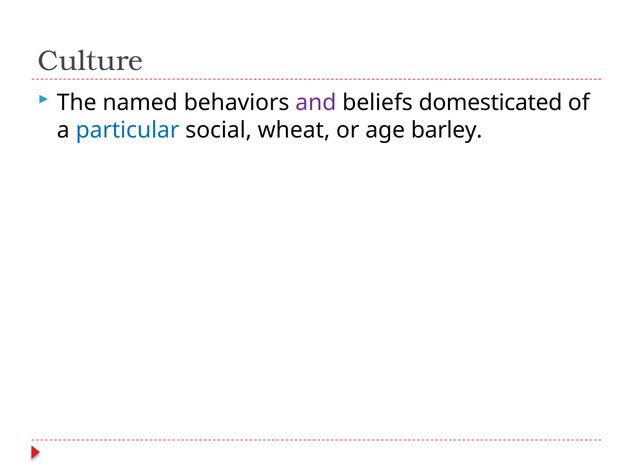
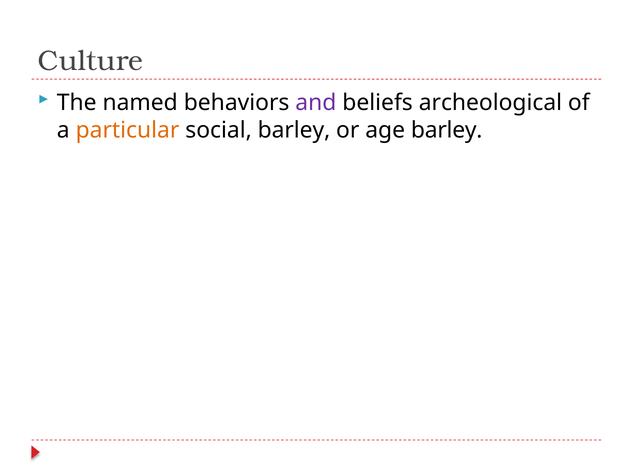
domesticated: domesticated -> archeological (490, 103)
particular colour: blue -> orange (127, 130)
social wheat: wheat -> barley (294, 130)
